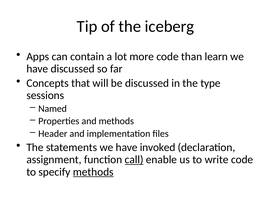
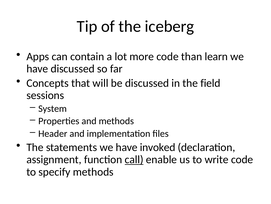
type: type -> field (210, 83)
Named: Named -> System (53, 108)
methods underline: present -> none (93, 171)
